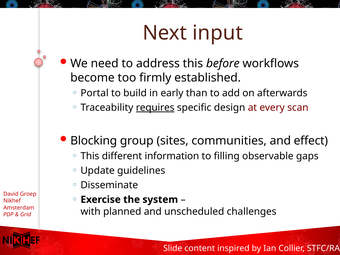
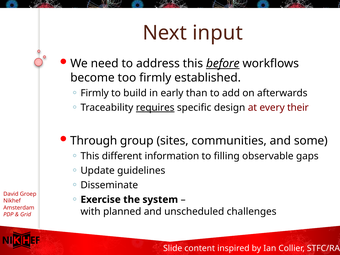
before underline: none -> present (223, 63)
Portal: Portal -> Firmly (95, 93)
scan: scan -> their (298, 108)
Blocking: Blocking -> Through (94, 141)
effect: effect -> some (311, 141)
